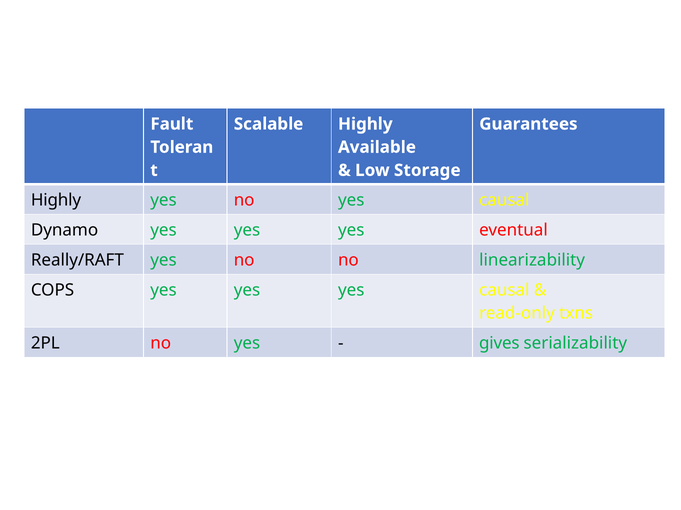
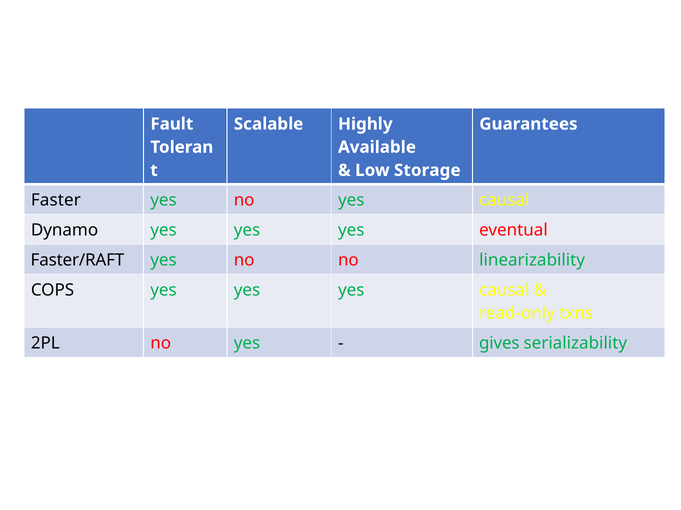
Highly: Highly -> Faster (56, 201)
Really/RAFT: Really/RAFT -> Faster/RAFT (77, 261)
